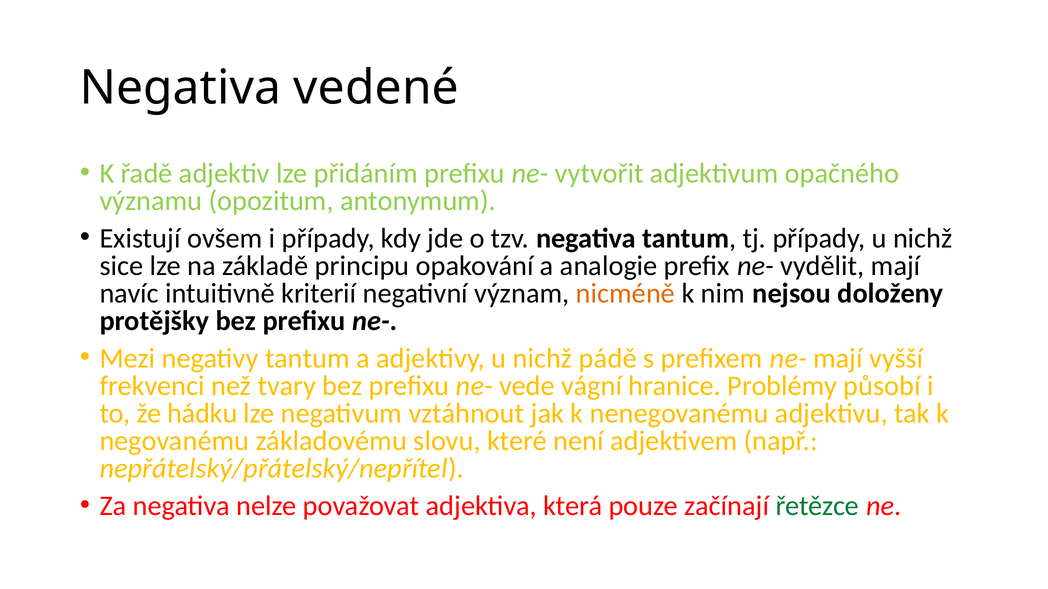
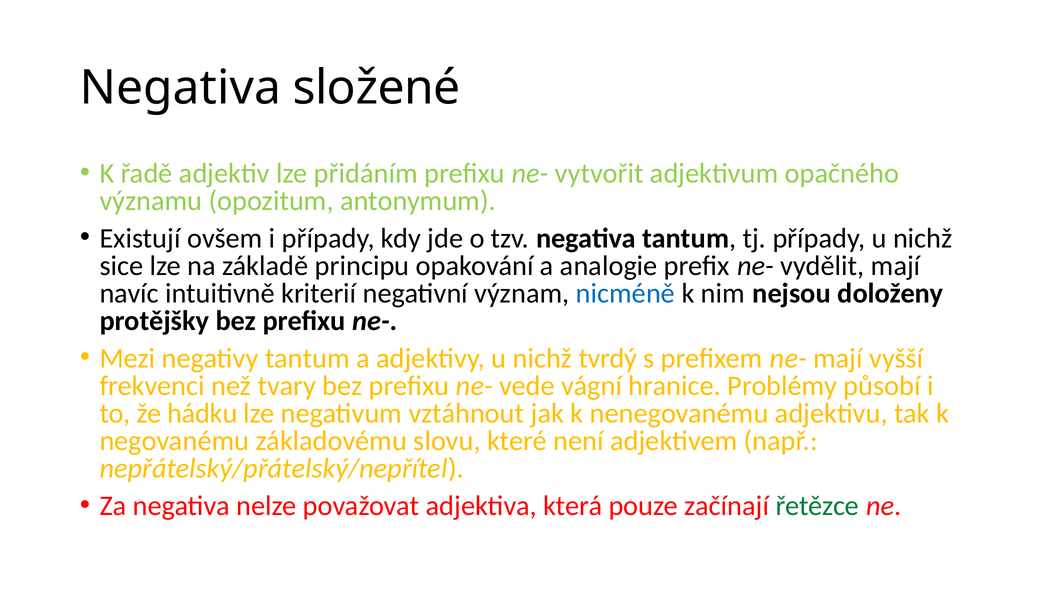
vedené: vedené -> složené (377, 88)
nicméně colour: orange -> blue (625, 294)
pádě: pádě -> tvrdý (608, 359)
